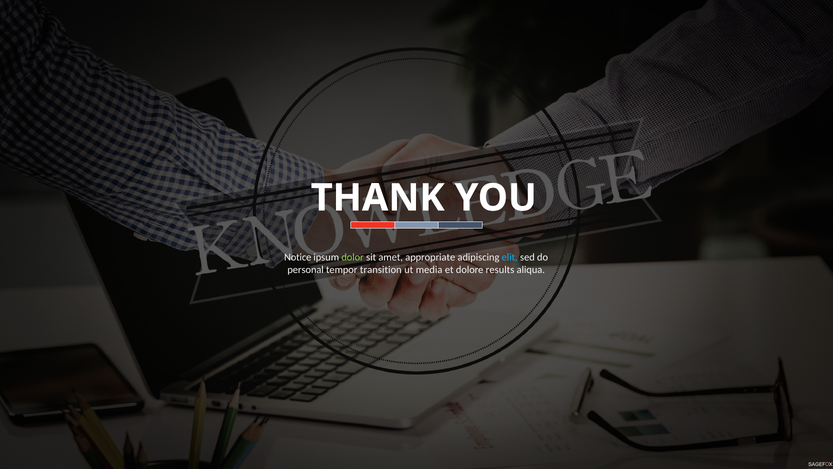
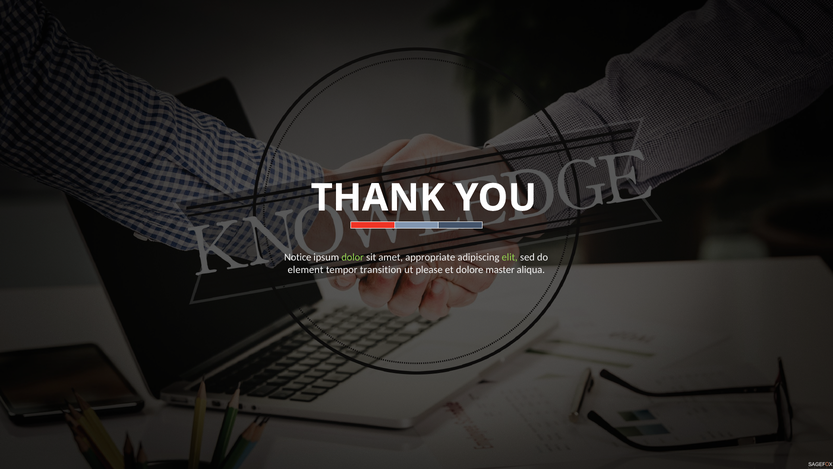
elit colour: light blue -> light green (510, 257)
personal: personal -> element (306, 270)
media: media -> please (429, 270)
results: results -> master (500, 270)
